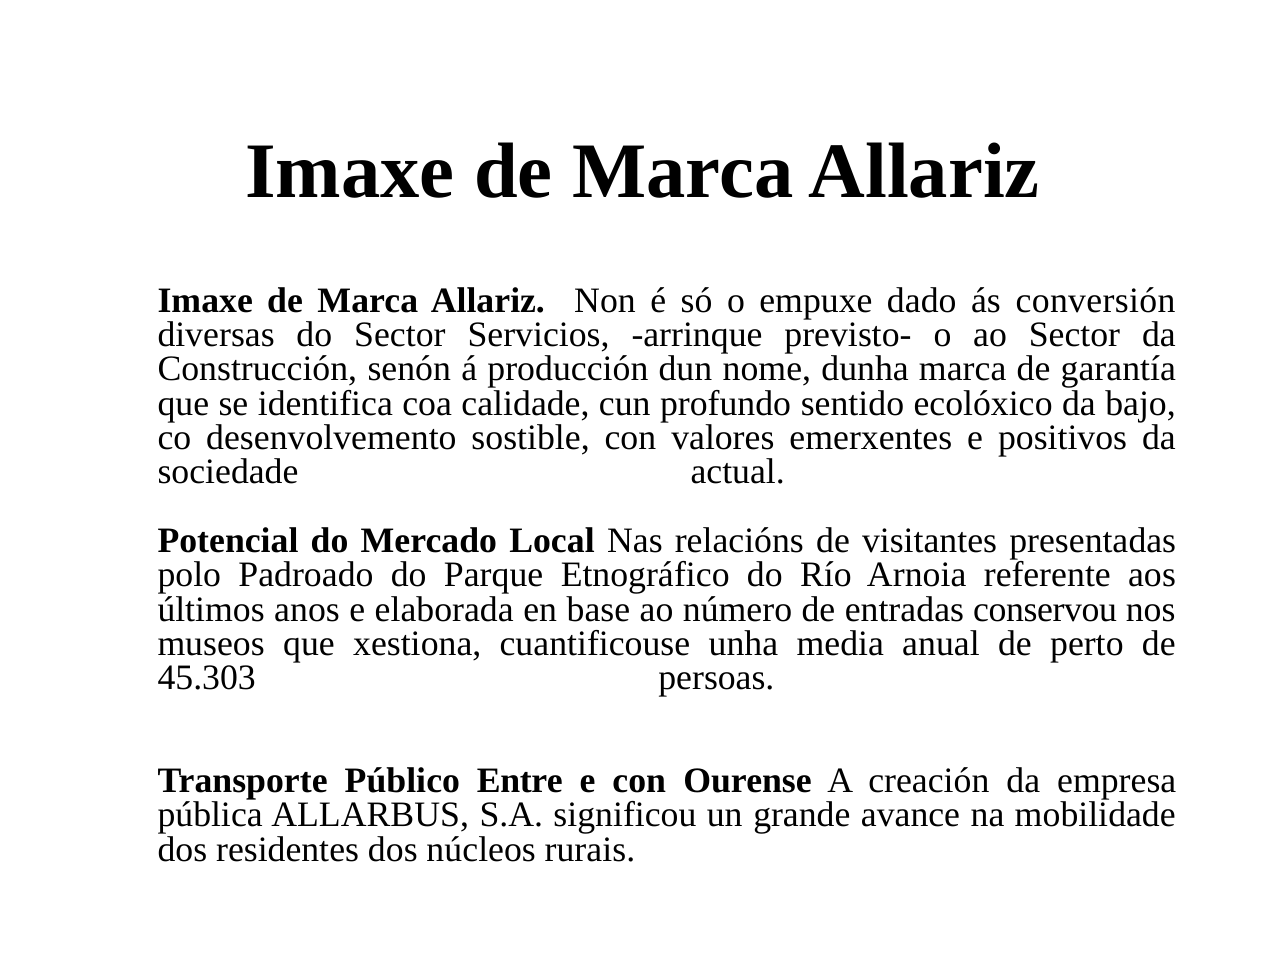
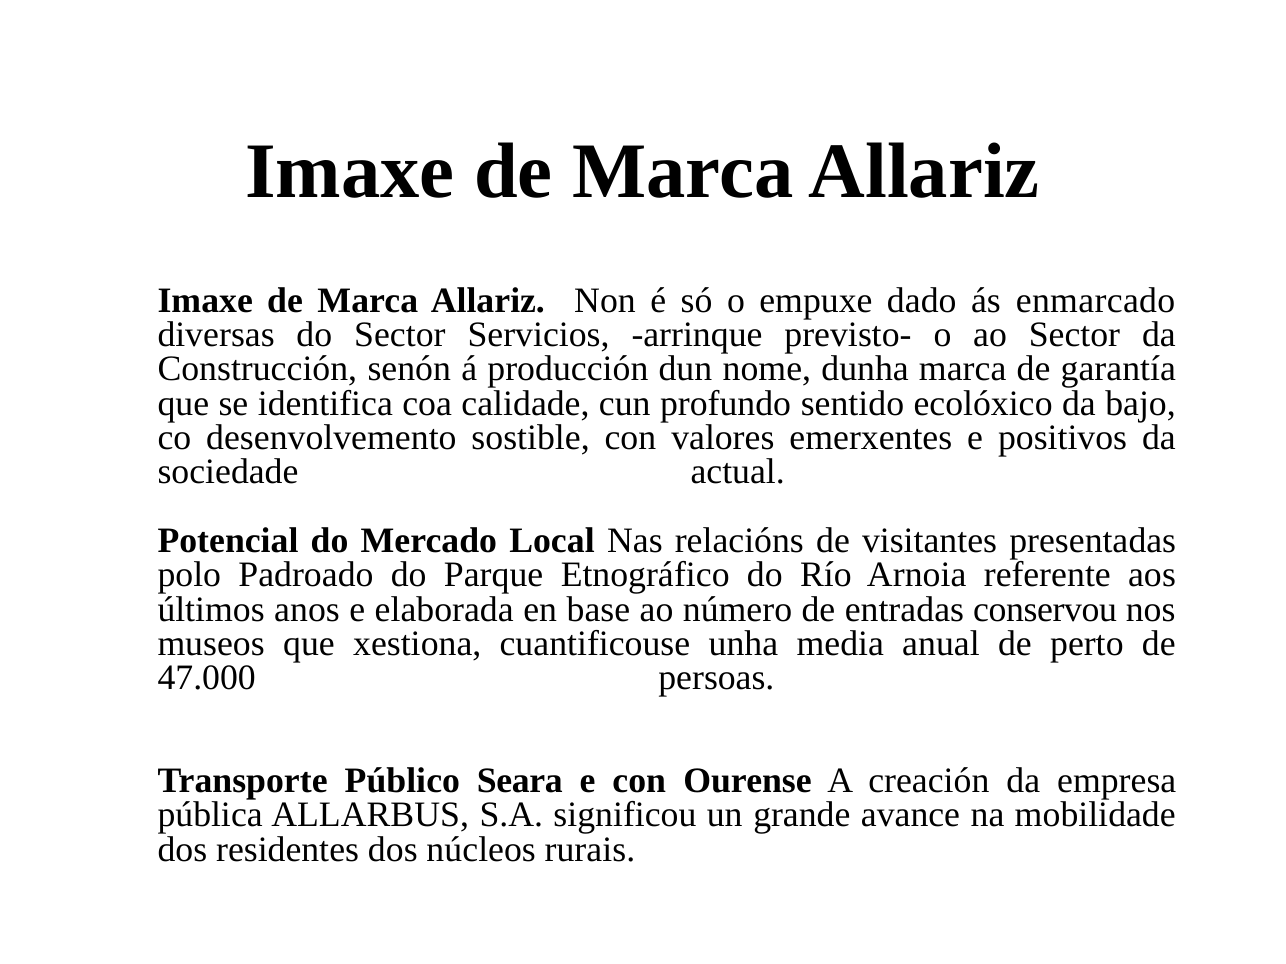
conversión: conversión -> enmarcado (1096, 301)
45.303: 45.303 -> 47.000 (207, 678)
Entre: Entre -> Seara (520, 781)
